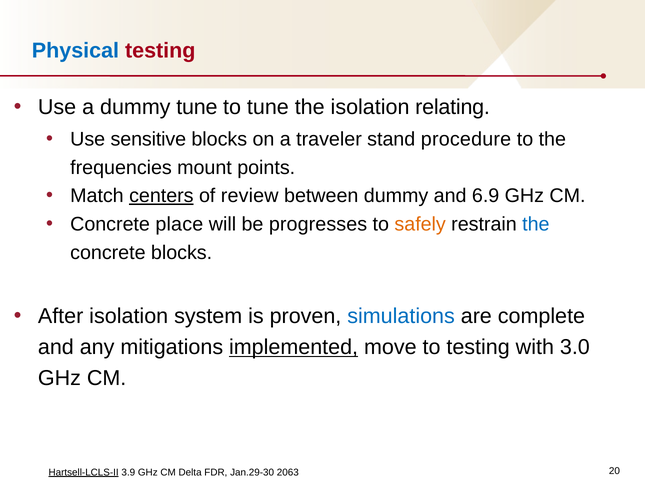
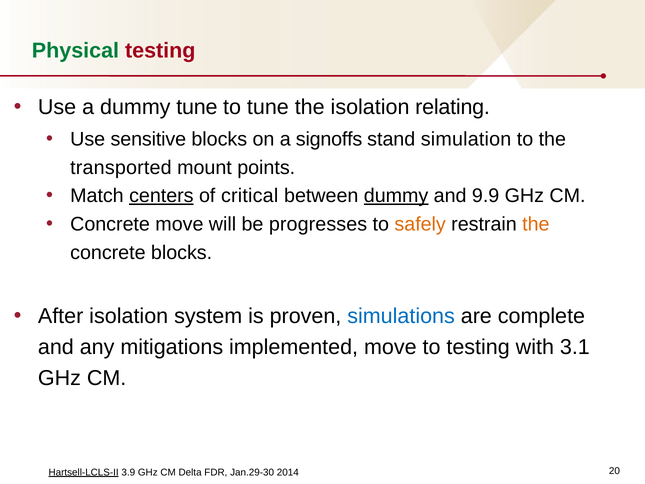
Physical colour: blue -> green (75, 51)
traveler: traveler -> signoffs (329, 139)
procedure: procedure -> simulation (466, 139)
frequencies: frequencies -> transported (121, 167)
review: review -> critical (250, 196)
dummy underline: none -> present (396, 196)
6.9: 6.9 -> 9.9 (486, 196)
Concrete place: place -> move (179, 224)
the colour: blue -> orange (536, 224)
implemented underline: present -> none (294, 347)
3.0: 3.0 -> 3.1 (575, 347)
2063: 2063 -> 2014 (288, 472)
